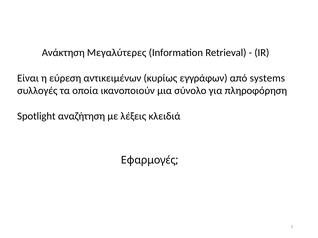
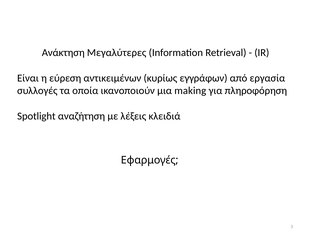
systems: systems -> εργασία (267, 78)
σύνολο: σύνολο -> making (190, 91)
